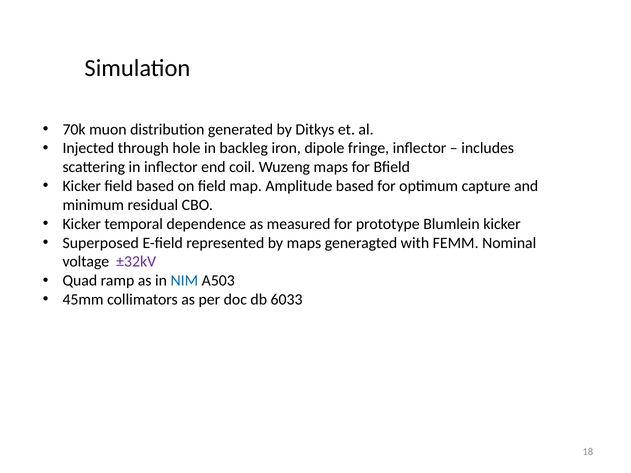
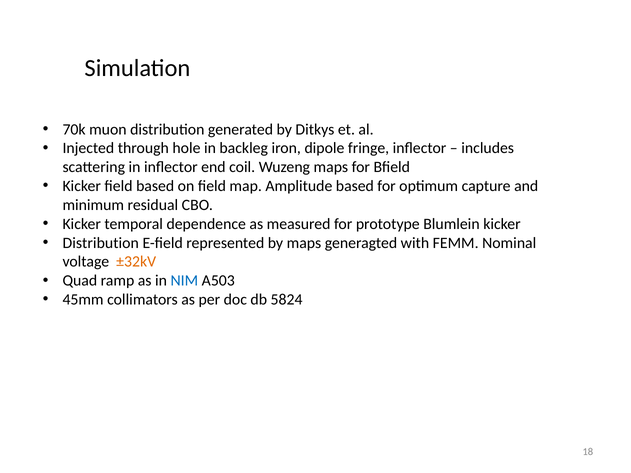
Superposed: Superposed -> Distribution (101, 243)
±32kV colour: purple -> orange (136, 262)
6033: 6033 -> 5824 (287, 300)
